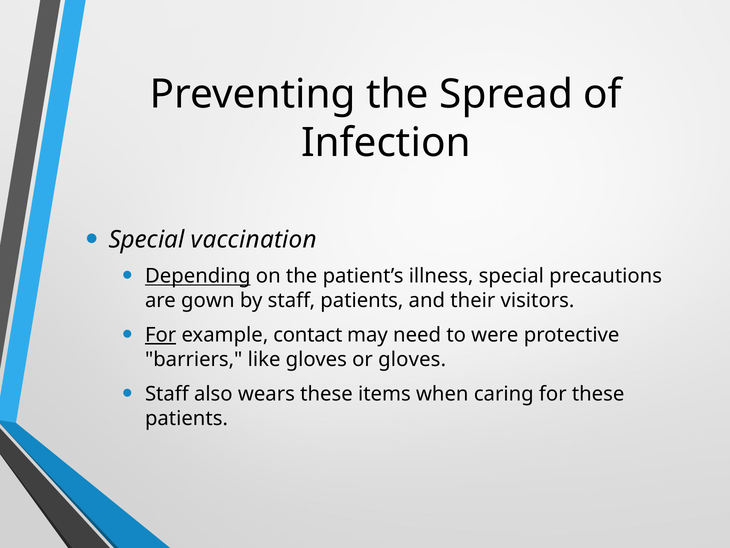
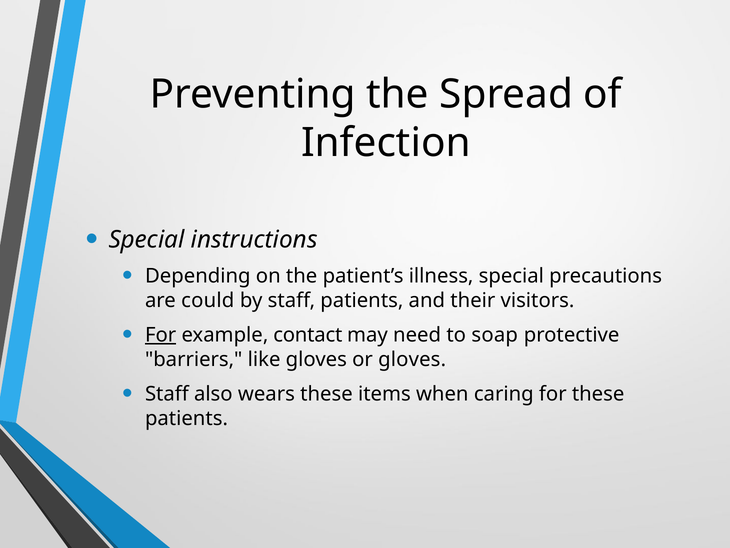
vaccination: vaccination -> instructions (254, 239)
Depending underline: present -> none (198, 276)
gown: gown -> could (208, 300)
were: were -> soap (495, 335)
